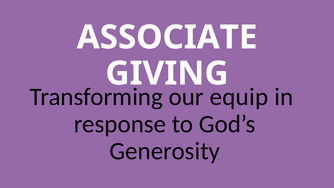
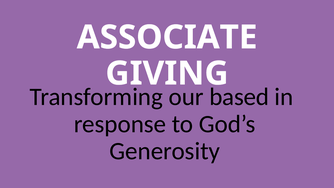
equip: equip -> based (239, 97)
